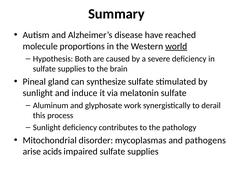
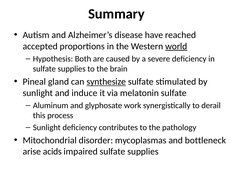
molecule: molecule -> accepted (40, 46)
synthesize underline: none -> present (106, 82)
pathogens: pathogens -> bottleneck (206, 140)
